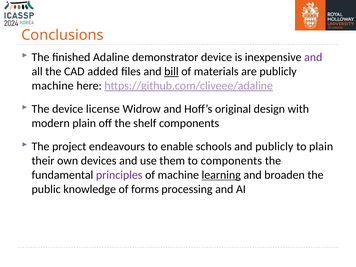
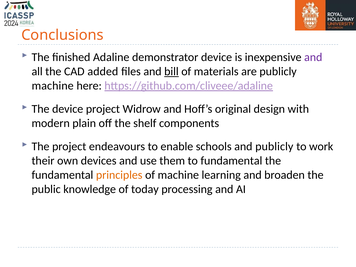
device license: license -> project (103, 109)
to plain: plain -> work (321, 146)
to components: components -> fundamental (231, 161)
principles colour: purple -> orange (119, 175)
learning underline: present -> none (221, 175)
forms: forms -> today (145, 189)
